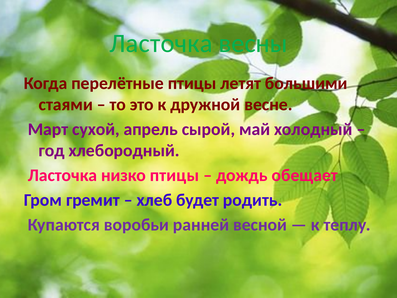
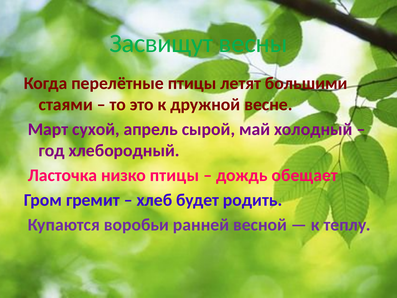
Ласточка: Ласточка -> Засвищут (161, 43)
